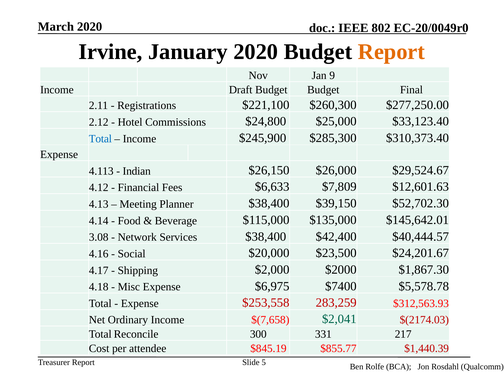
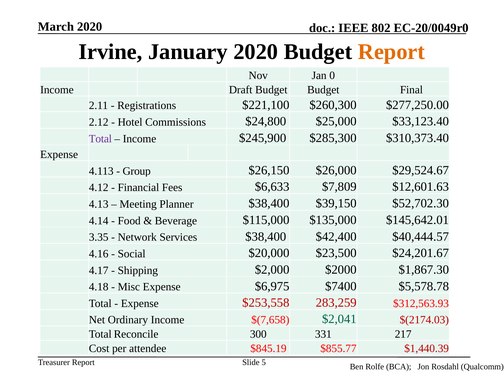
9: 9 -> 0 (332, 75)
Total colour: blue -> purple (100, 139)
Indian: Indian -> Group (137, 171)
3.08: 3.08 -> 3.35 (99, 237)
